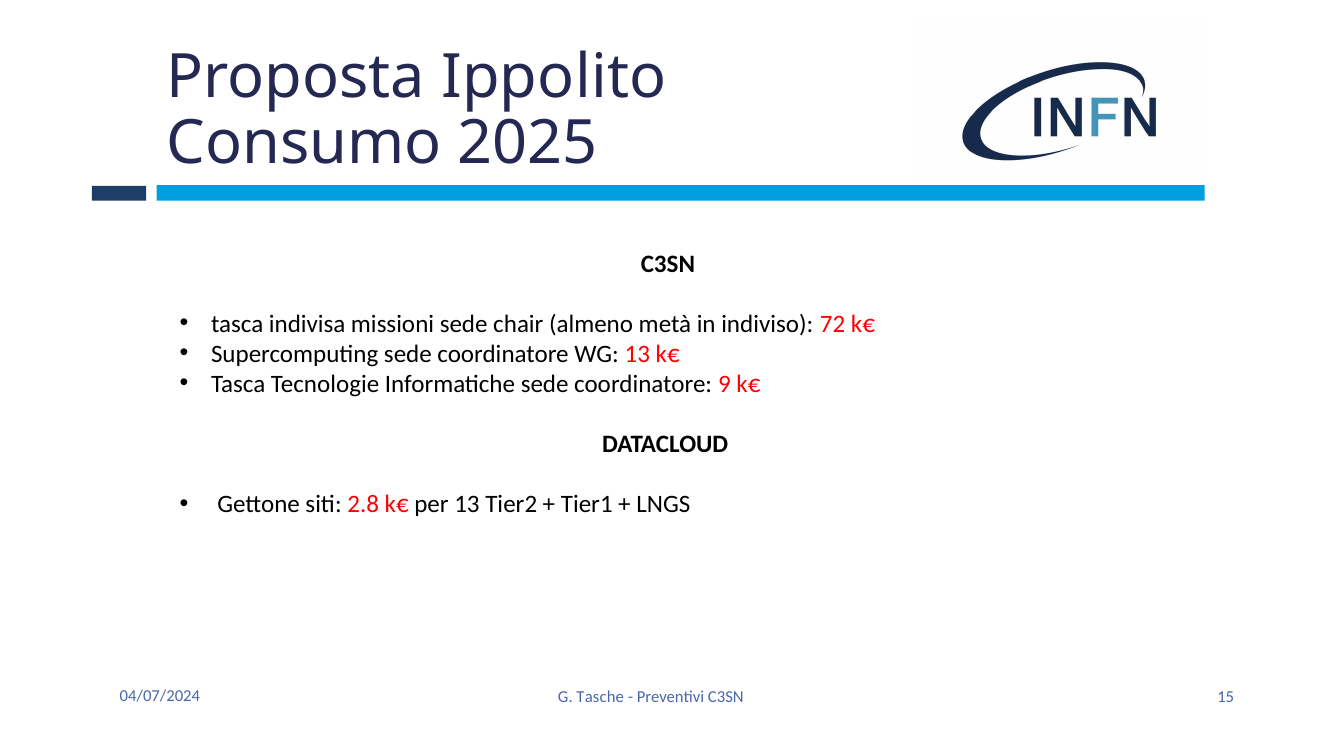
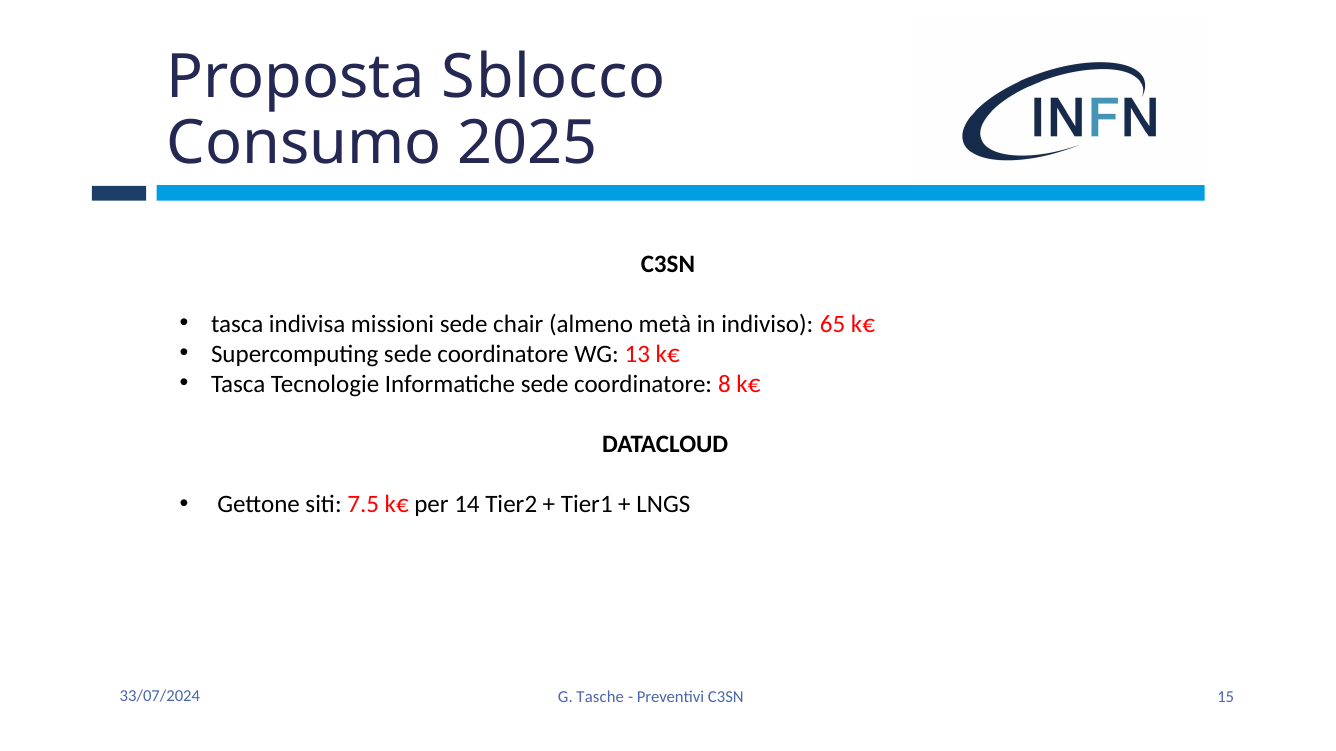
Ippolito: Ippolito -> Sblocco (554, 78)
72: 72 -> 65 (833, 324)
9: 9 -> 8 (725, 384)
2.8: 2.8 -> 7.5 (363, 505)
per 13: 13 -> 14 (467, 505)
04/07/2024: 04/07/2024 -> 33/07/2024 (160, 696)
